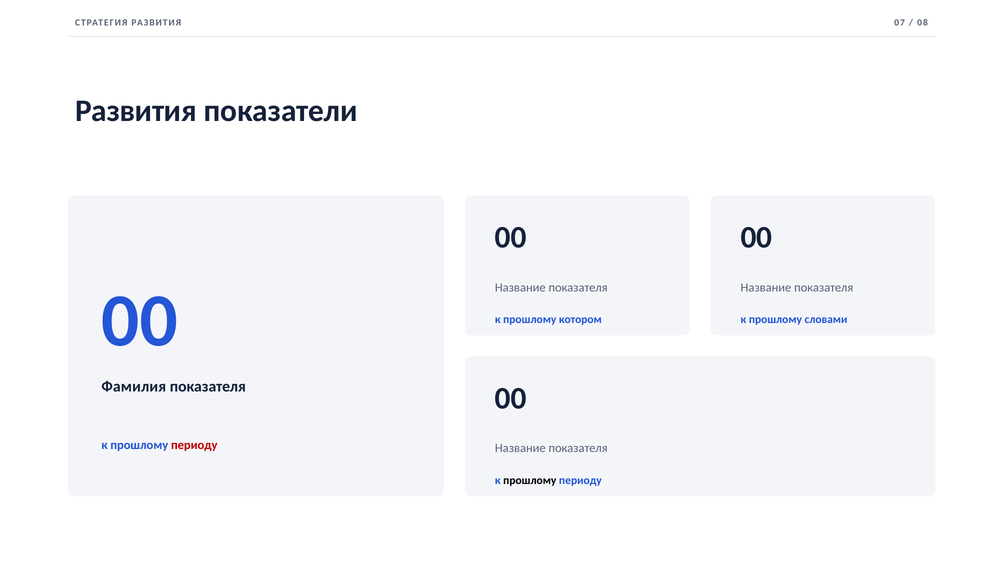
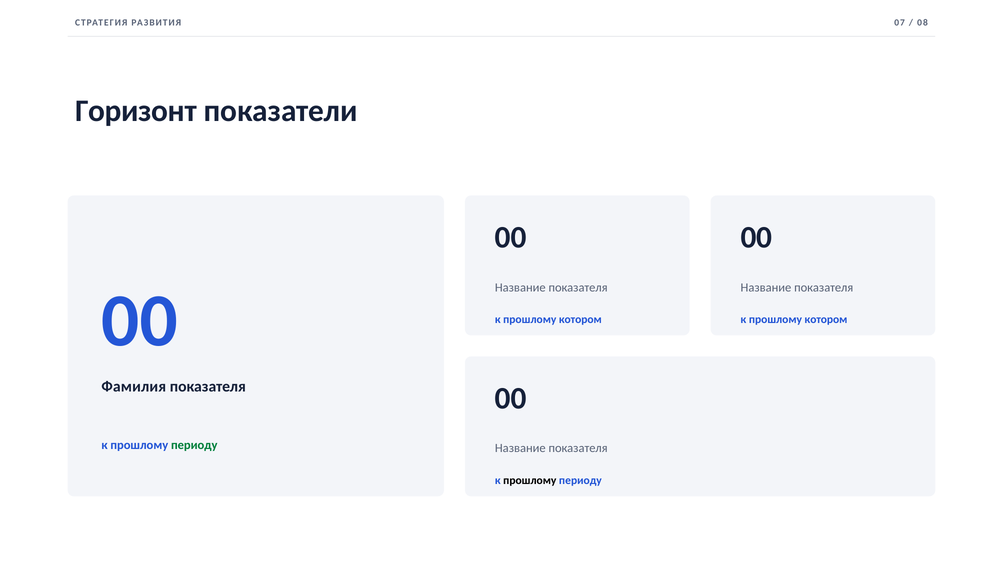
Развития: Развития -> Горизонт (136, 111)
словами: словами -> котором (826, 320)
периоду colour: red -> green (194, 446)
